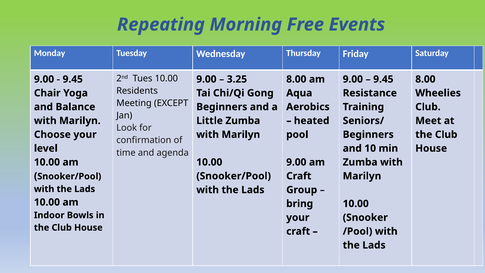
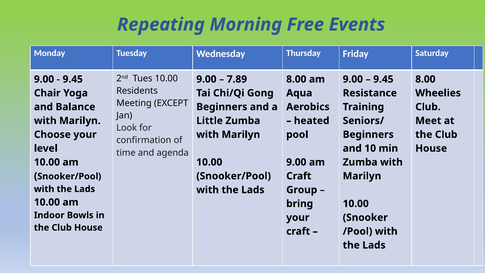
3.25: 3.25 -> 7.89 (237, 79)
